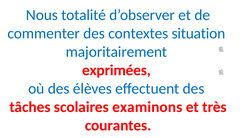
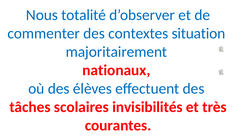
exprimées: exprimées -> nationaux (116, 70)
examinons: examinons -> invisibilités (147, 107)
